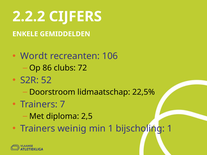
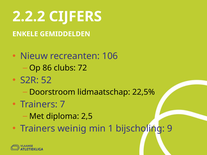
Wordt: Wordt -> Nieuw (34, 56)
bijscholing 1: 1 -> 9 (170, 129)
